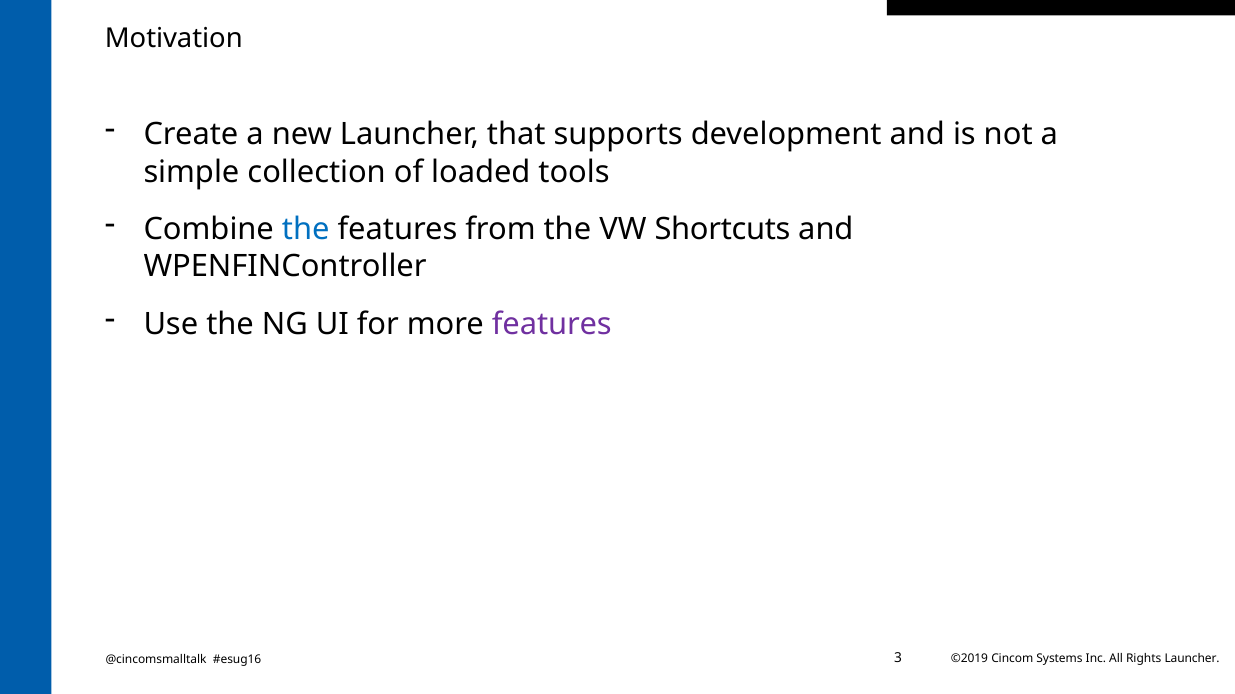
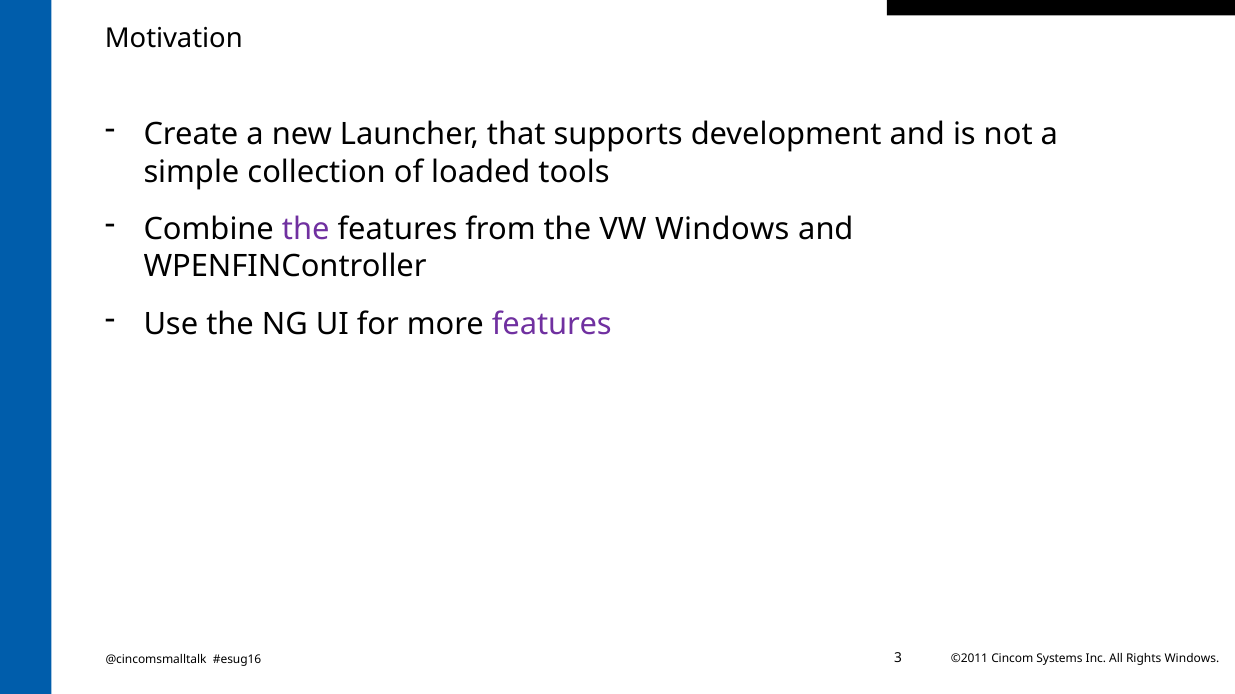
the colour: blue -> purple (306, 230)
VW Shortcuts: Shortcuts -> Windows (722, 230)
©2019: ©2019 -> ©2011 (969, 659)
Rights Launcher: Launcher -> Windows (1192, 659)
